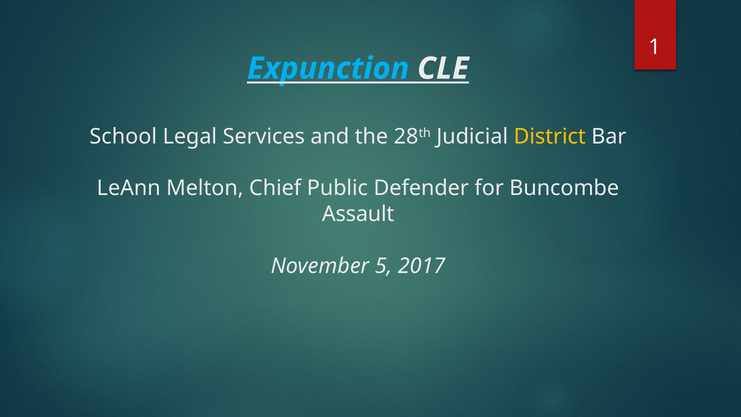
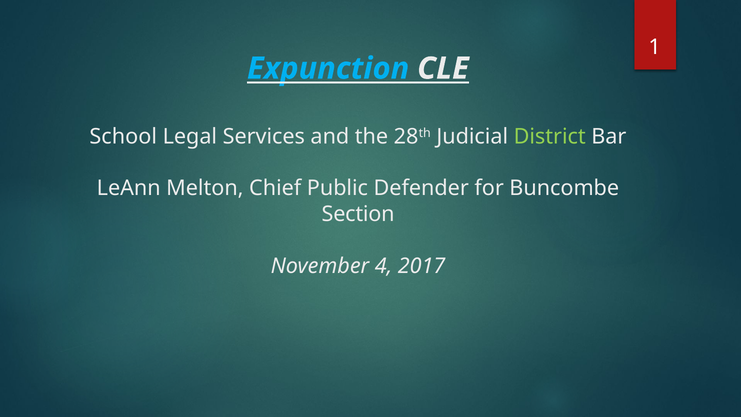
District colour: yellow -> light green (550, 136)
Assault: Assault -> Section (358, 214)
5: 5 -> 4 (384, 266)
